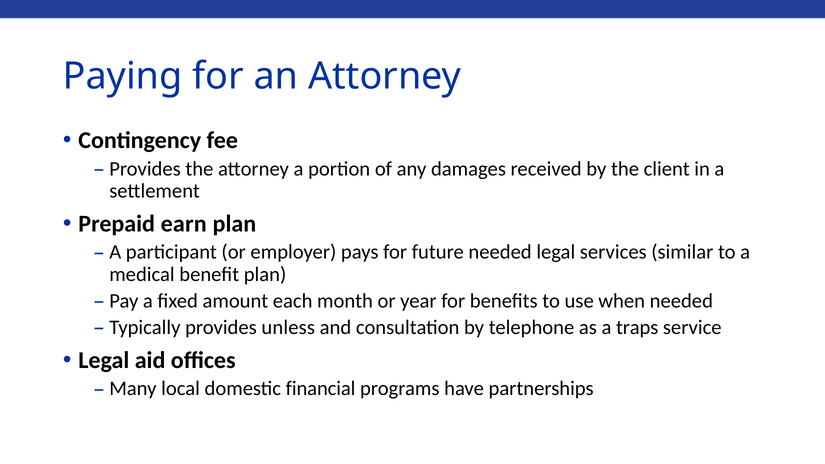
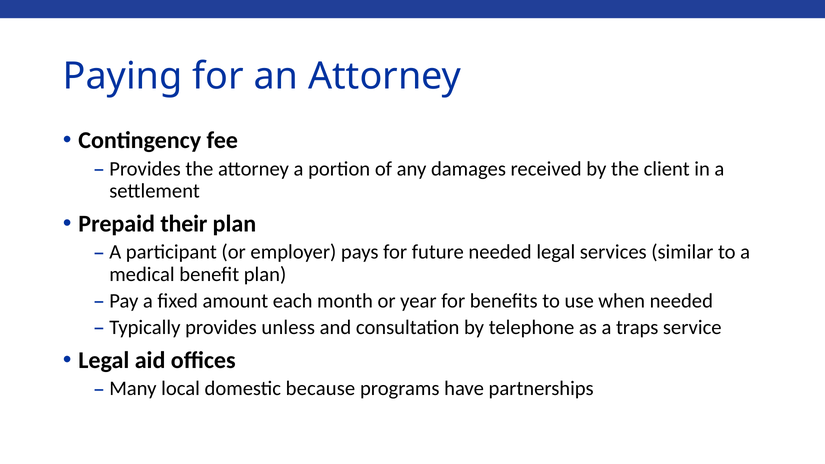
earn: earn -> their (184, 224)
financial: financial -> because (320, 389)
